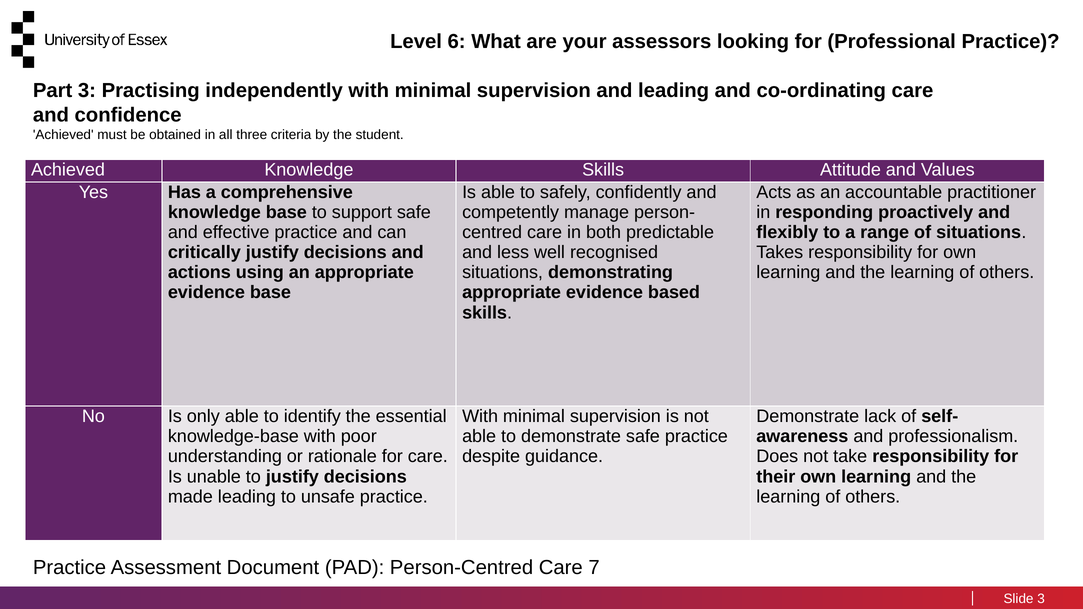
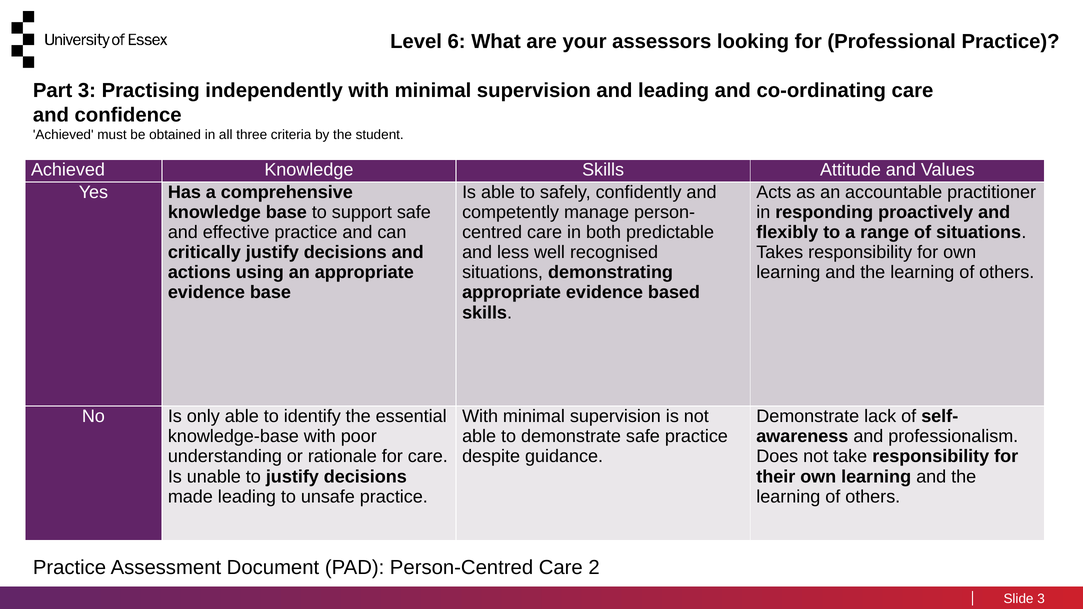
7: 7 -> 2 (594, 568)
